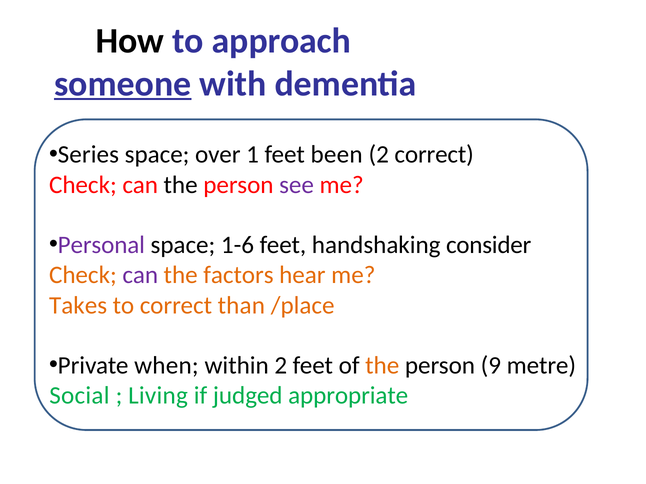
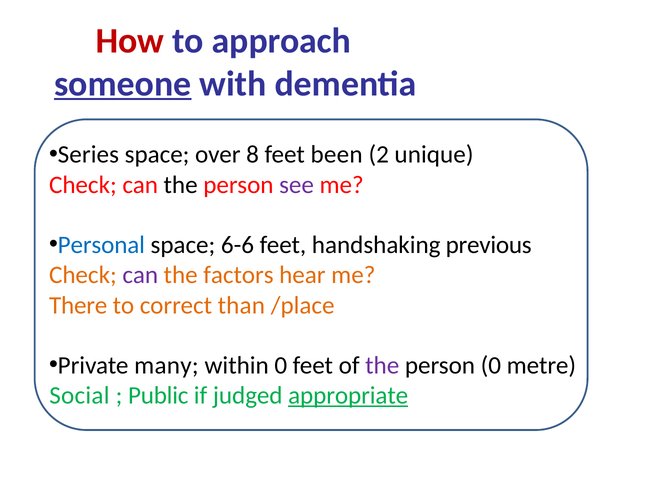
How colour: black -> red (130, 41)
1: 1 -> 8 (253, 155)
2 correct: correct -> unique (434, 155)
Personal colour: purple -> blue (101, 245)
1-6: 1-6 -> 6-6 (238, 245)
consider: consider -> previous (489, 245)
Takes: Takes -> There (78, 306)
when: when -> many (166, 366)
within 2: 2 -> 0 (281, 366)
the colour: orange -> purple (382, 366)
person 9: 9 -> 0 (491, 366)
Living: Living -> Public (158, 396)
appropriate underline: none -> present (348, 396)
